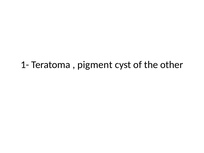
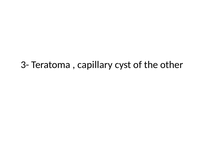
1-: 1- -> 3- (25, 65)
pigment: pigment -> capillary (95, 65)
